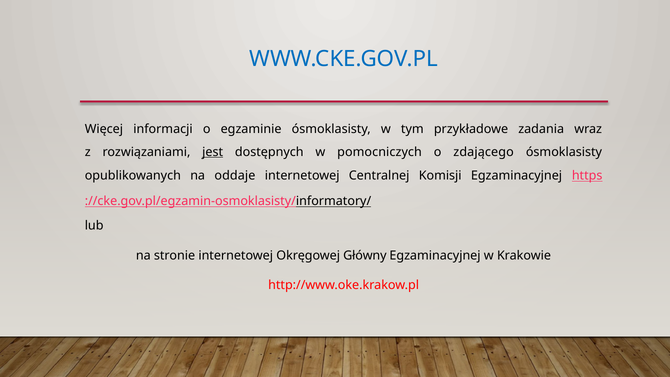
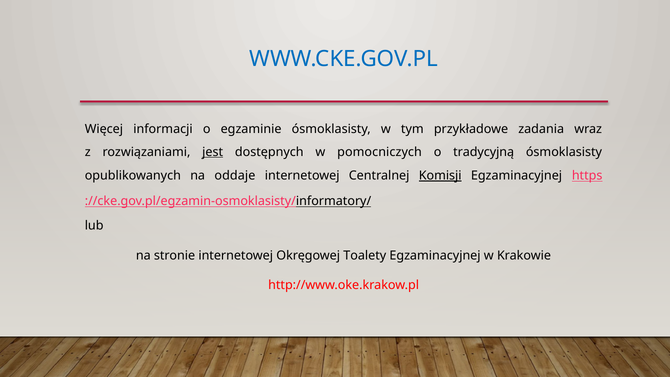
zdającego: zdającego -> tradycyjną (484, 152)
Komisji underline: none -> present (440, 175)
Główny: Główny -> Toalety (365, 255)
